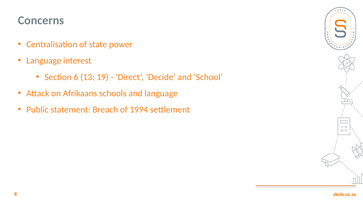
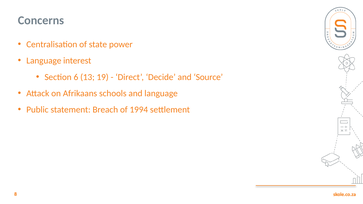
School: School -> Source (208, 77)
